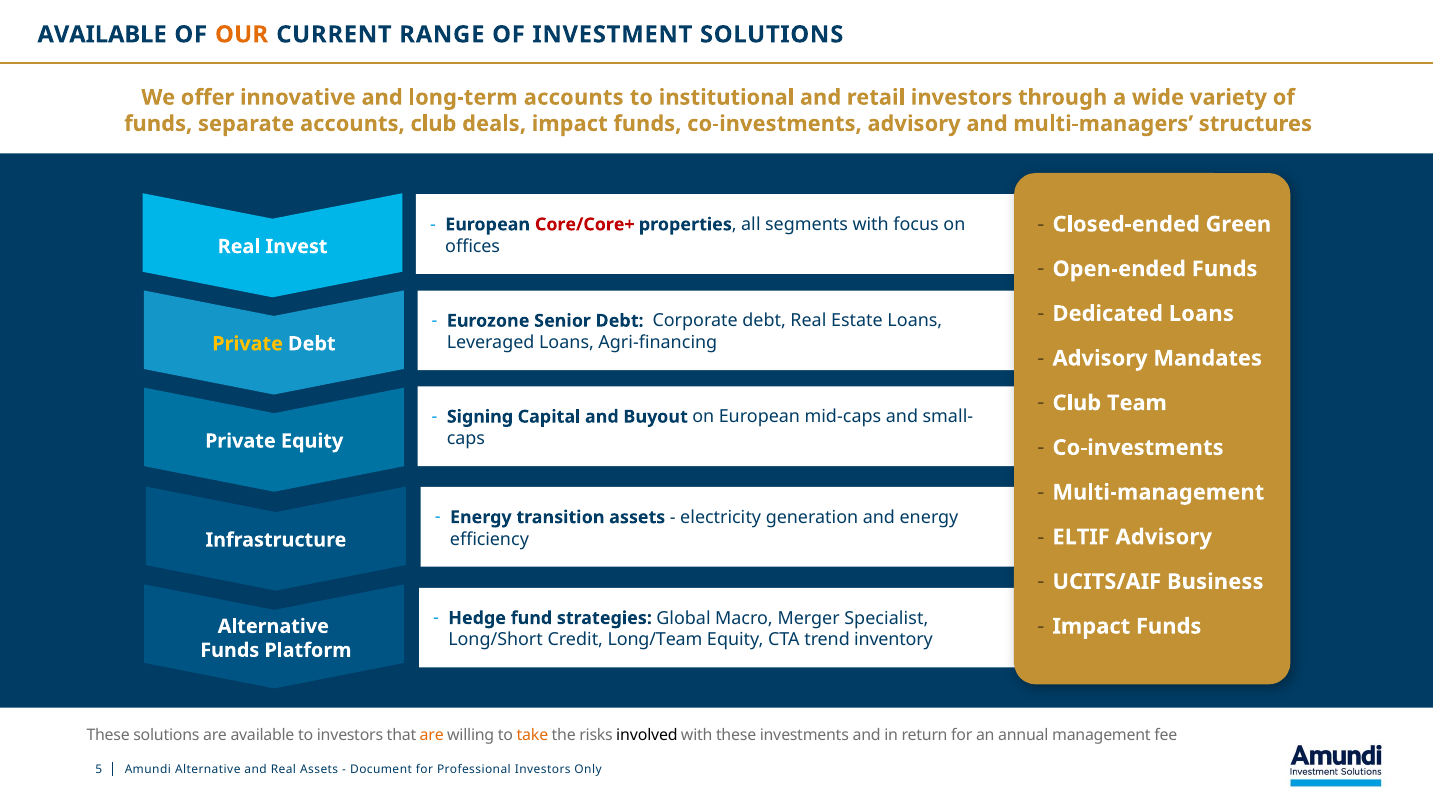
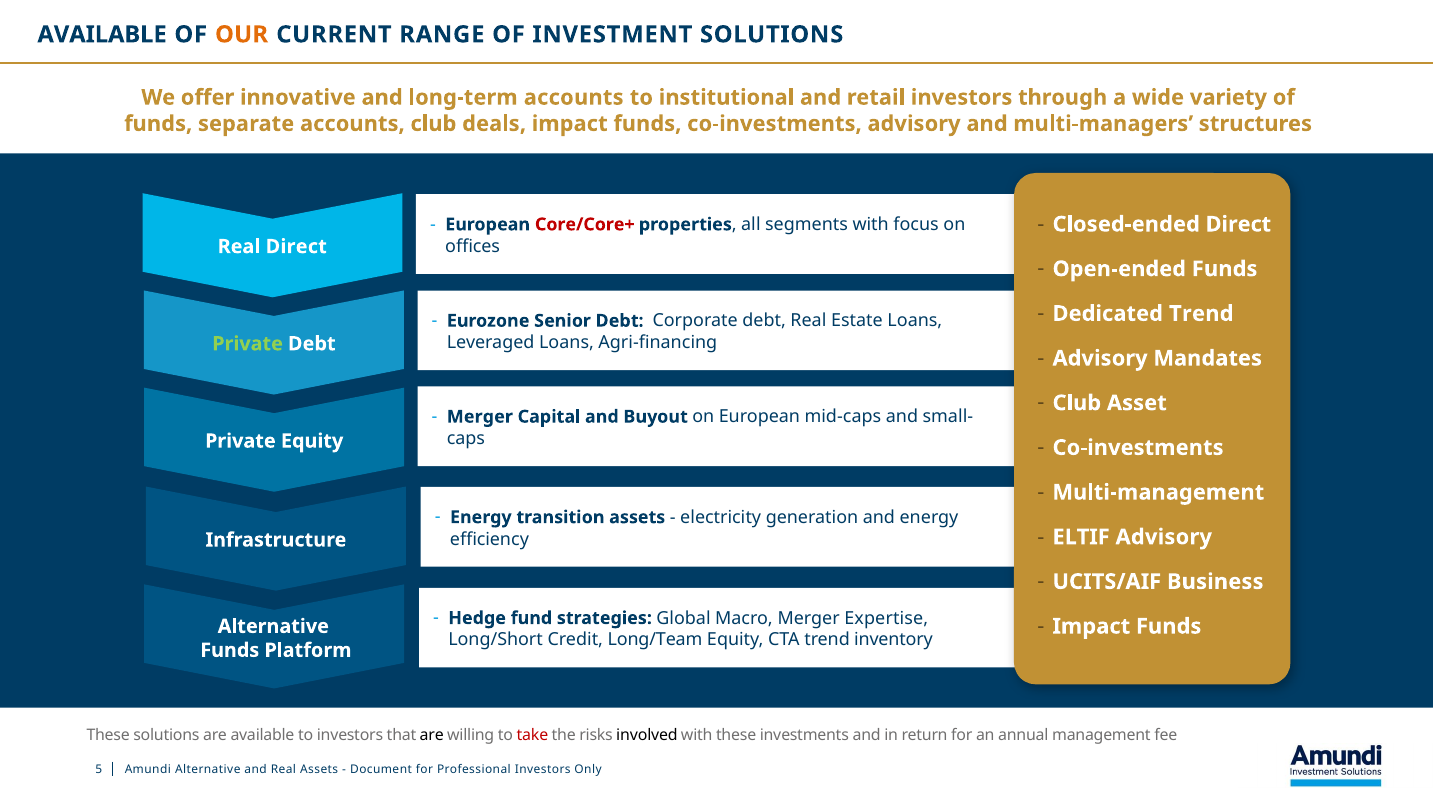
Closed-ended Green: Green -> Direct (1238, 224)
Real Invest: Invest -> Direct (296, 247)
Dedicated Loans: Loans -> Trend (1201, 314)
Private colour: yellow -> light green (248, 344)
Team: Team -> Asset (1137, 403)
Signing: Signing -> Merger (480, 417)
Specialist: Specialist -> Expertise (886, 618)
are colour: orange -> black (432, 736)
take colour: orange -> red (532, 736)
